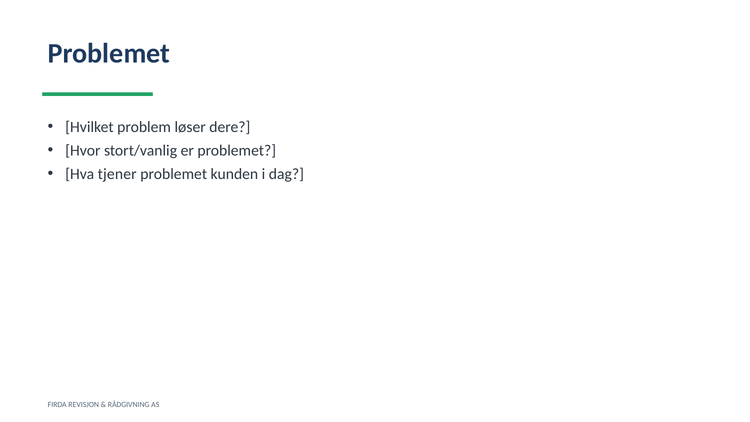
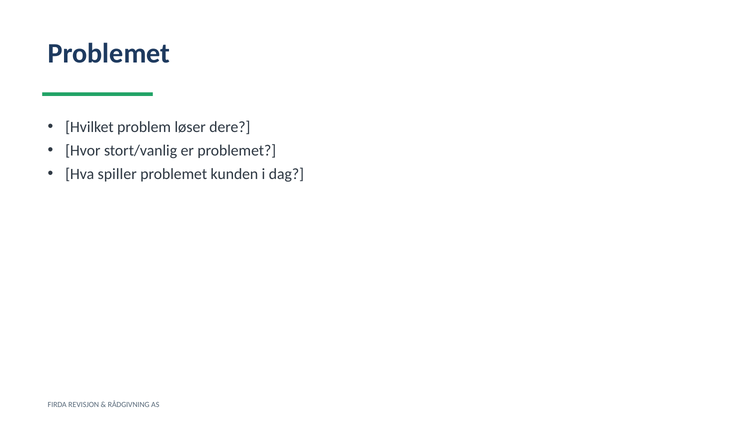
tjener: tjener -> spiller (117, 174)
